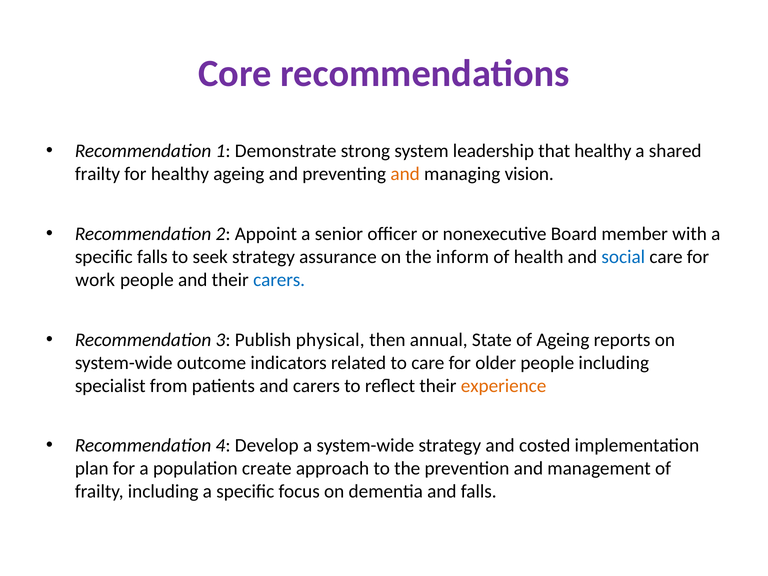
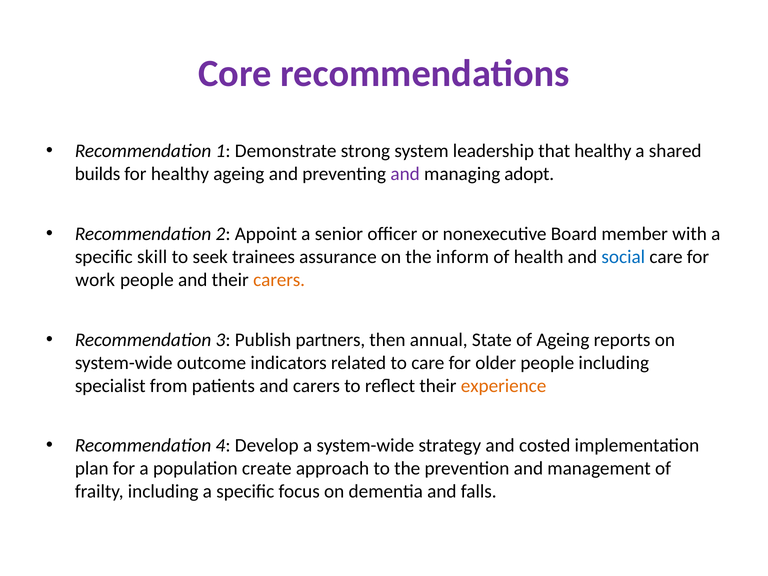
frailty: frailty -> builds (98, 174)
and colour: orange -> purple (405, 174)
vision: vision -> adopt (529, 174)
specific falls: falls -> skill (152, 257)
seek strategy: strategy -> trainees (264, 257)
carers colour: blue -> orange (279, 280)
physical: physical -> partners (330, 340)
